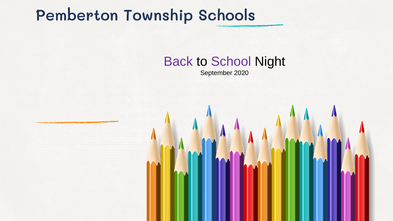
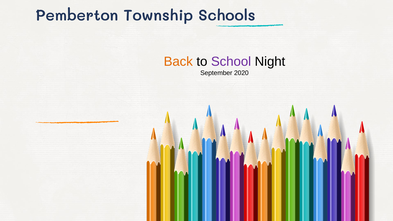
Back colour: purple -> orange (178, 62)
